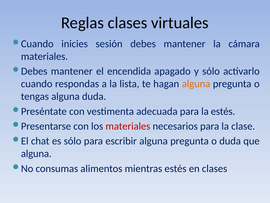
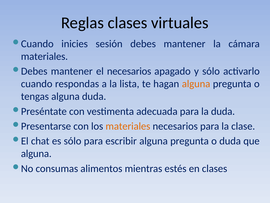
el encendida: encendida -> necesarios (129, 71)
la estés: estés -> duda (223, 111)
materiales colour: red -> orange (128, 126)
